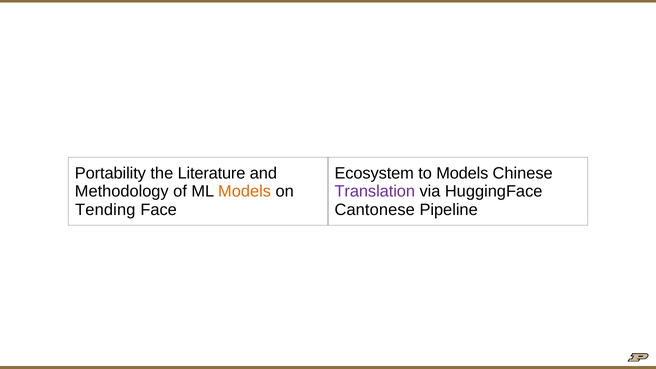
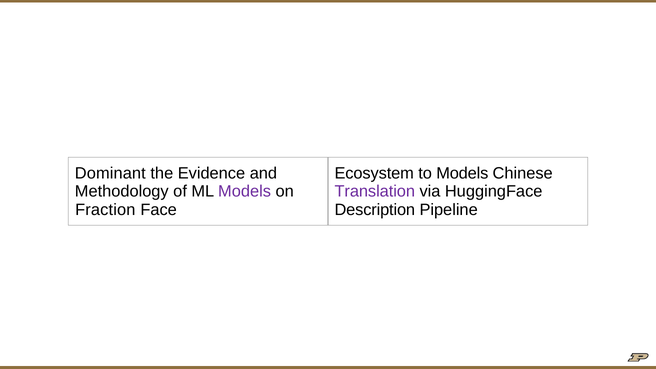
Portability: Portability -> Dominant (110, 173)
Literature: Literature -> Evidence (211, 173)
Models colour: orange -> purple (245, 192)
Tending: Tending -> Fraction (105, 210)
Cantonese: Cantonese -> Description (375, 210)
